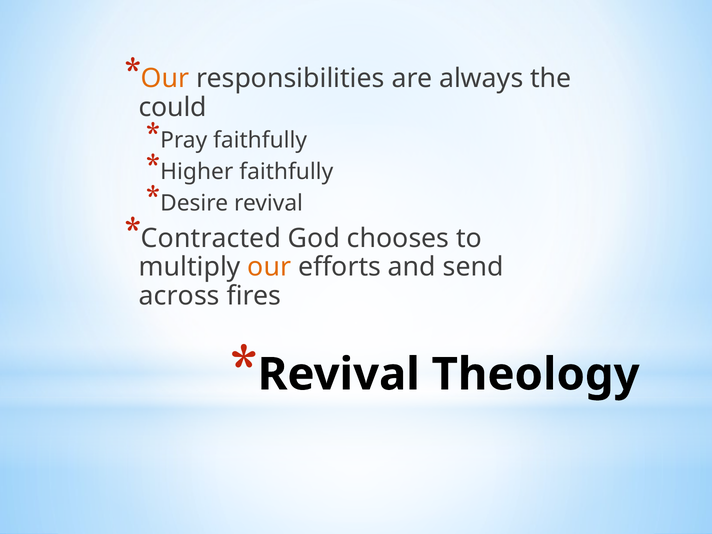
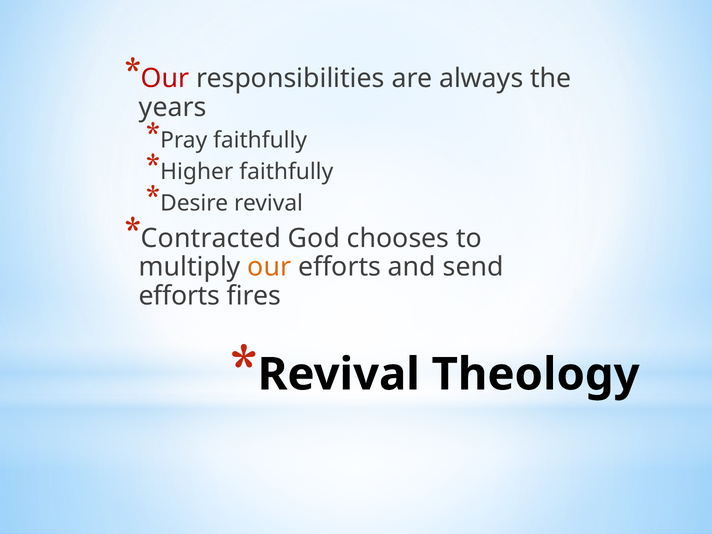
Our colour: orange -> red (165, 78)
could: could -> years (173, 107)
across: across -> efforts (179, 296)
